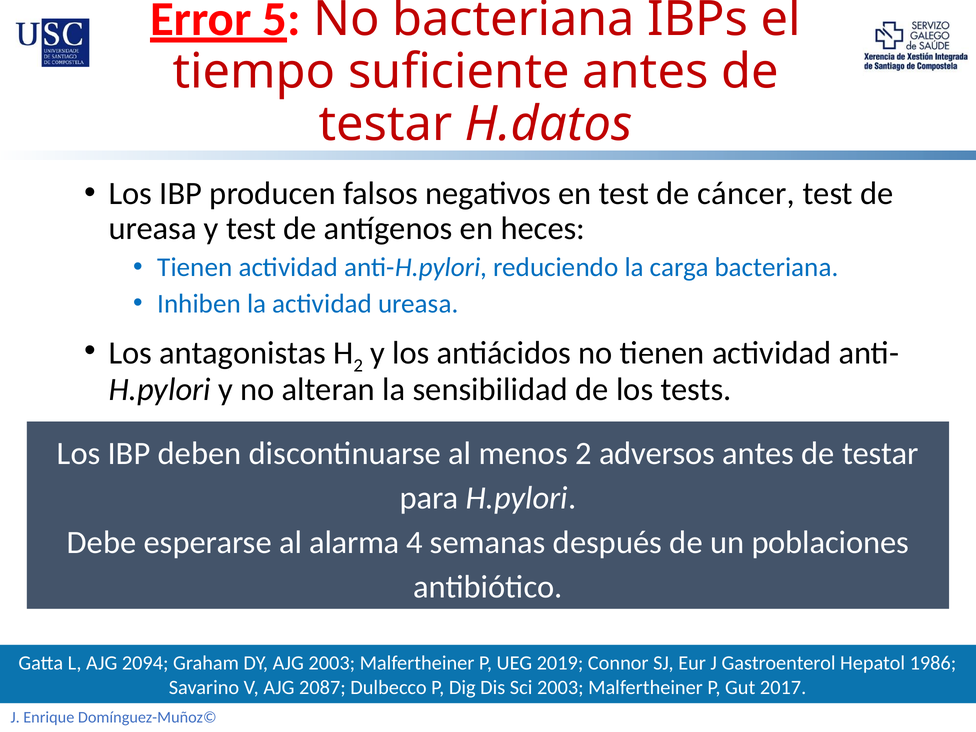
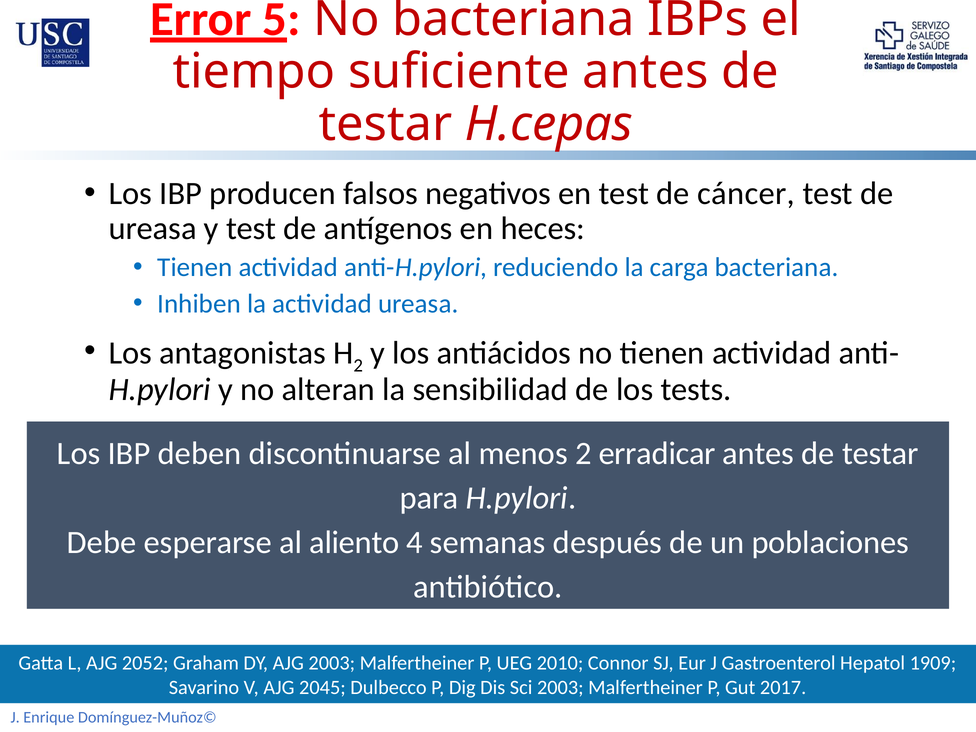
H.datos: H.datos -> H.cepas (549, 124)
adversos: adversos -> erradicar (657, 453)
alarma: alarma -> aliento (354, 542)
2094: 2094 -> 2052 (145, 663)
2019: 2019 -> 2010 (560, 663)
1986: 1986 -> 1909 (933, 663)
2087: 2087 -> 2045 (322, 688)
